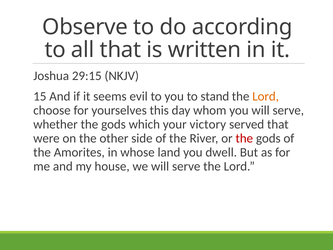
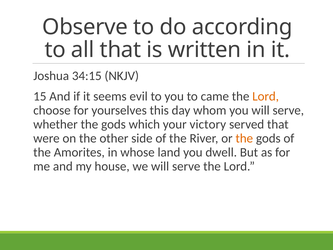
29:15: 29:15 -> 34:15 (87, 76)
stand: stand -> came (215, 96)
the colour: red -> orange (244, 138)
